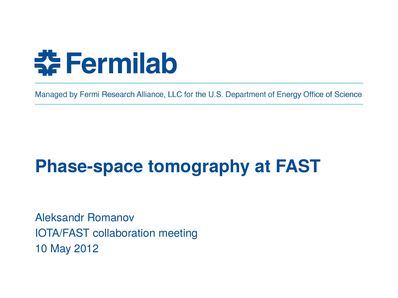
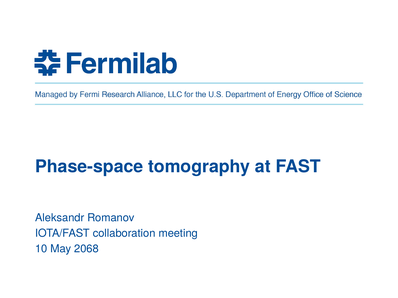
2012: 2012 -> 2068 (86, 249)
